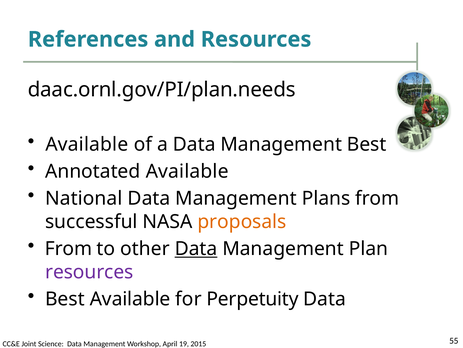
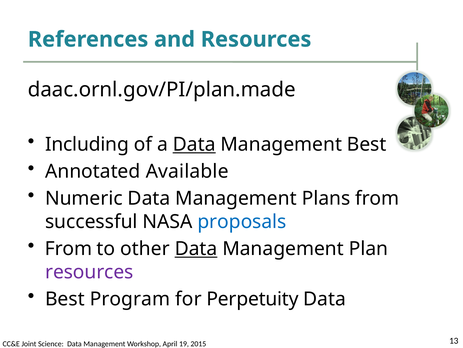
daac.ornl.gov/PI/plan.needs: daac.ornl.gov/PI/plan.needs -> daac.ornl.gov/PI/plan.made (162, 89)
Available: Available -> Including (87, 144)
Data underline: none -> present (194, 144)
National: National -> Numeric (84, 198)
proposals colour: orange -> blue (242, 221)
Best Available: Available -> Program (130, 298)
55: 55 -> 13 (454, 340)
